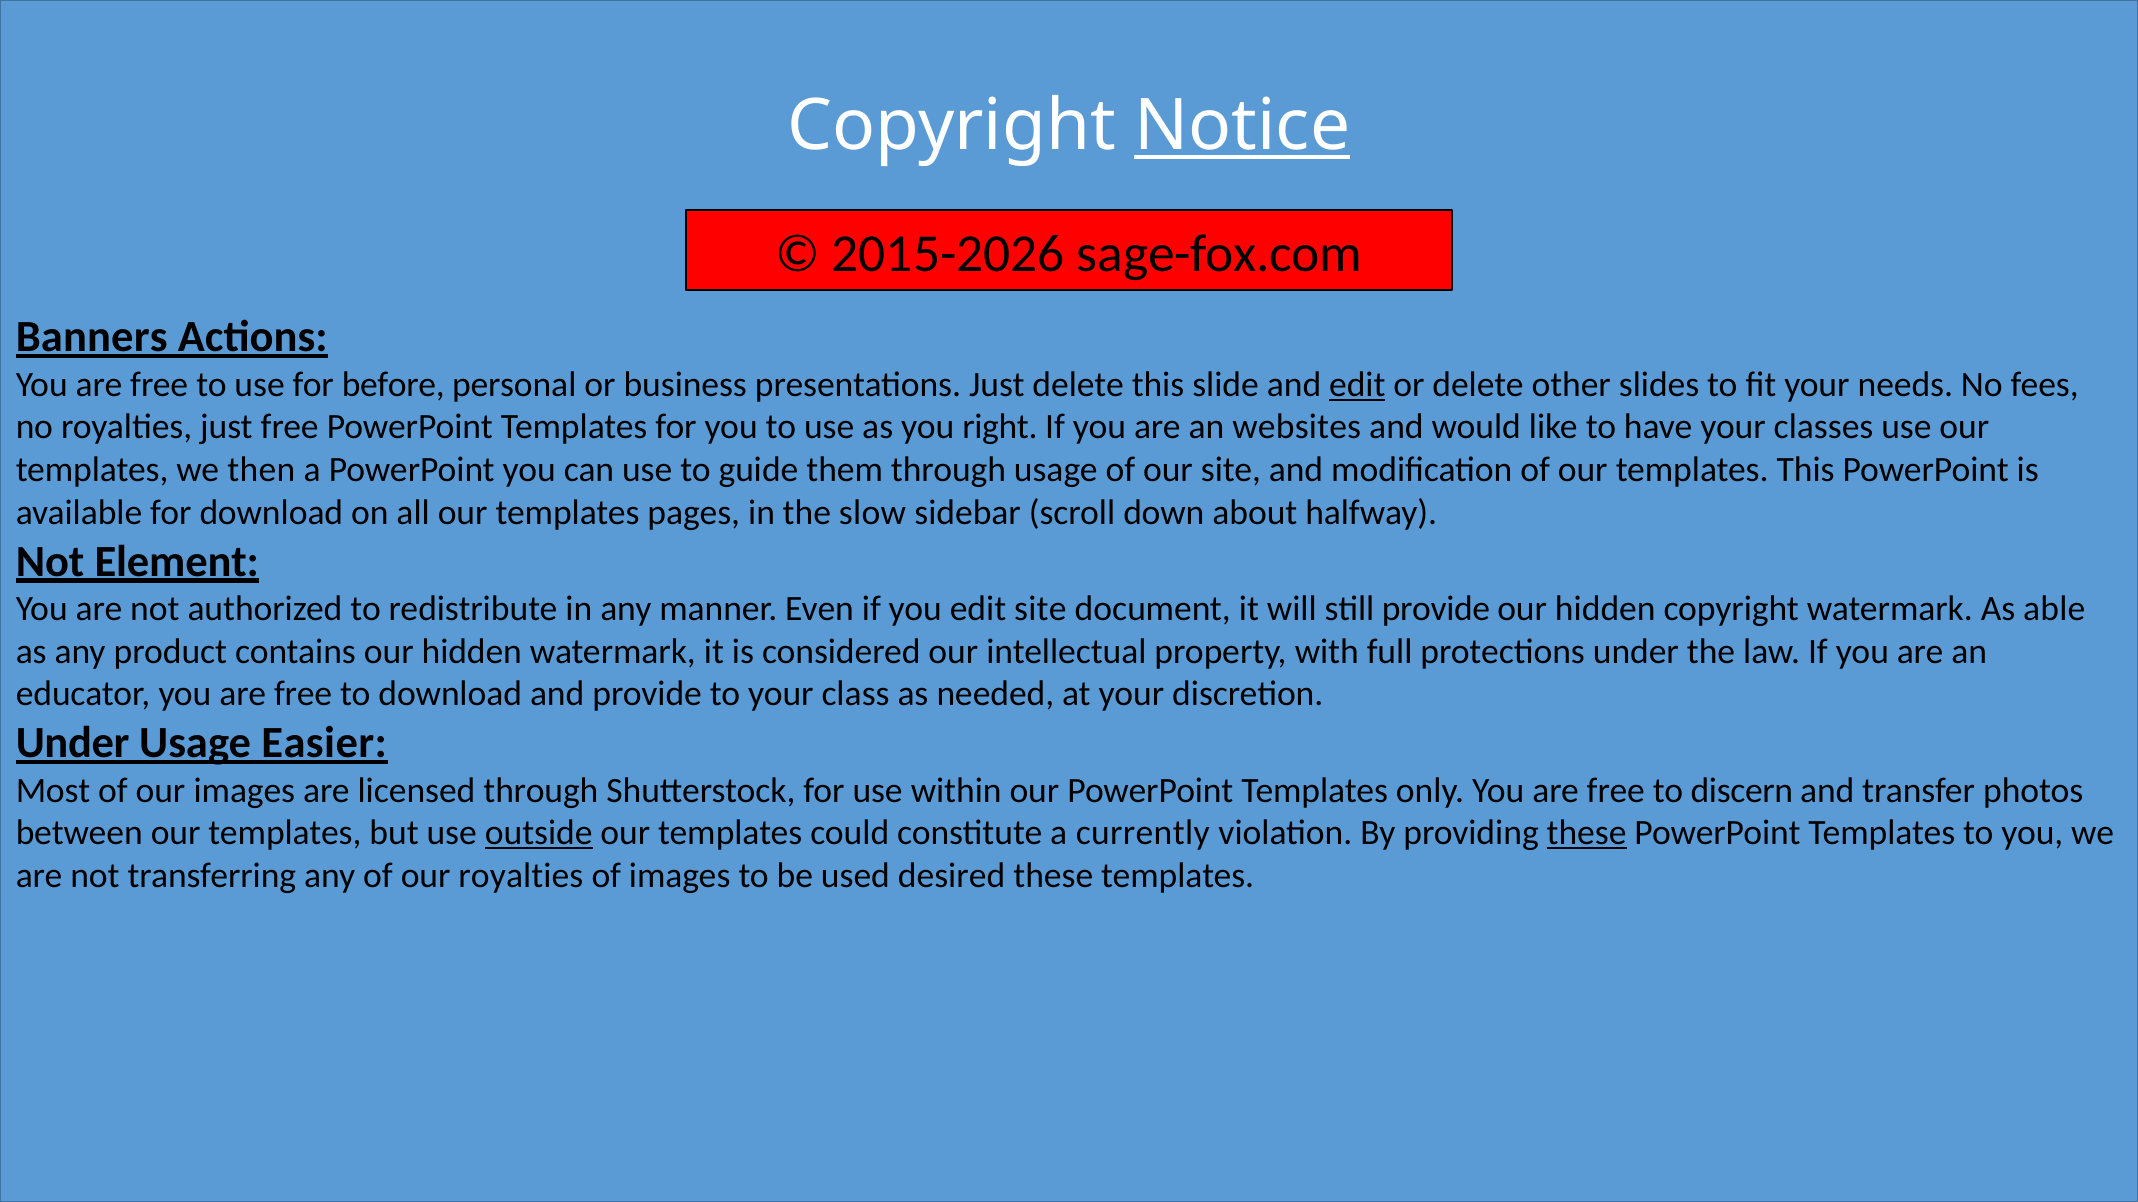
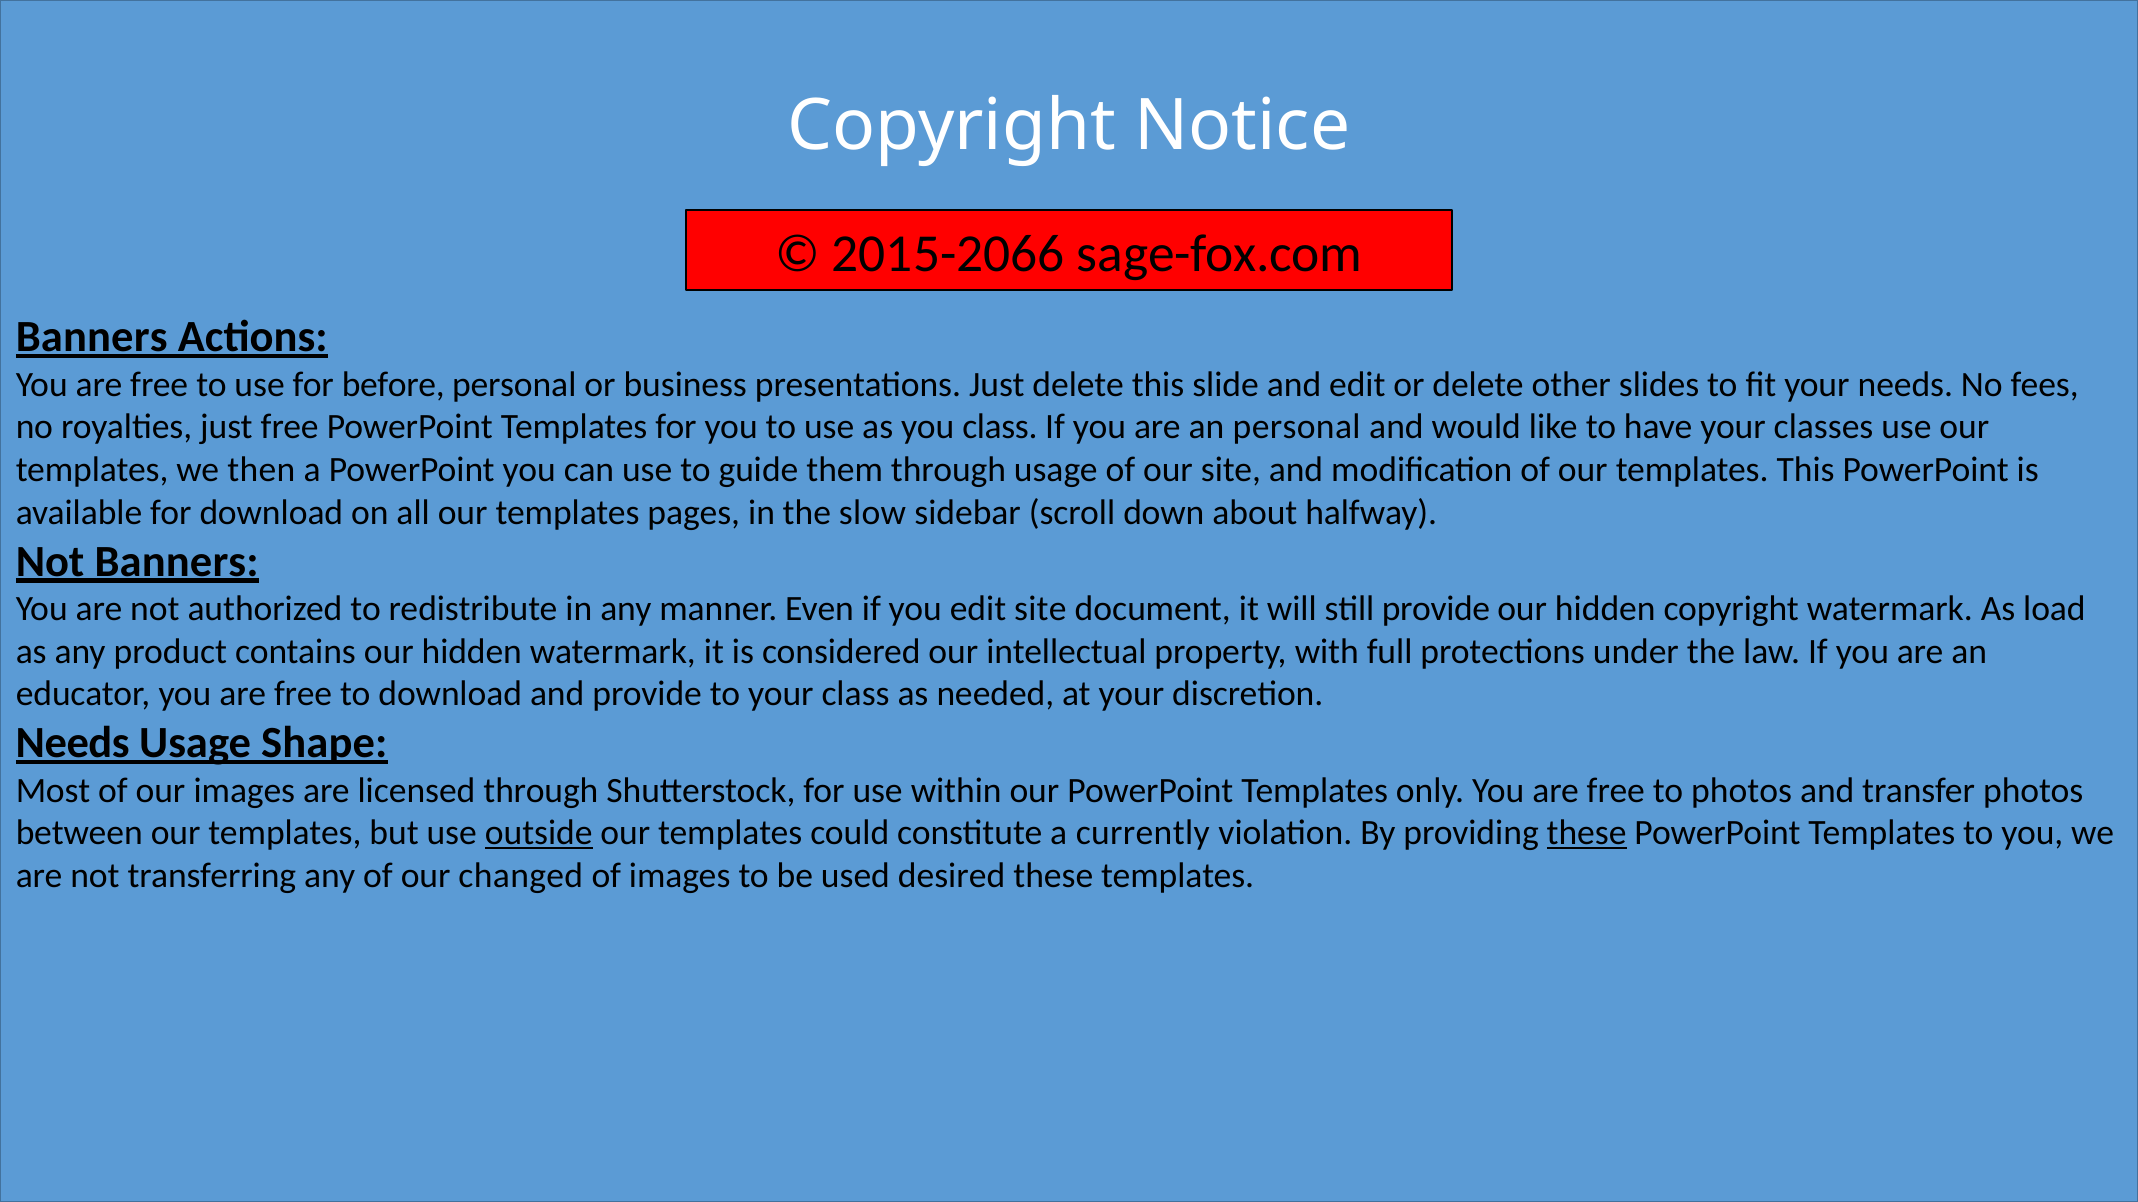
Notice underline: present -> none (1242, 126)
2015-2026: 2015-2026 -> 2015-2066 (948, 254)
edit underline: present -> none (1357, 385)
you right: right -> class (1000, 427)
an websites: websites -> personal (1297, 427)
Not Element: Element -> Banners (177, 562)
able: able -> load (2054, 609)
Under: Under -> Needs (73, 743)
Easier: Easier -> Shape (324, 743)
to discern: discern -> photos (1742, 791)
our royalties: royalties -> changed (521, 876)
